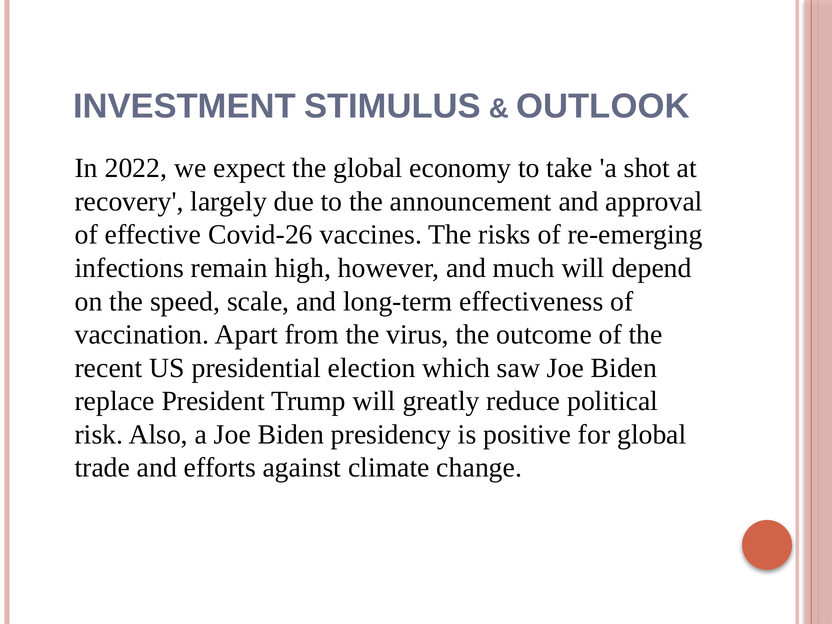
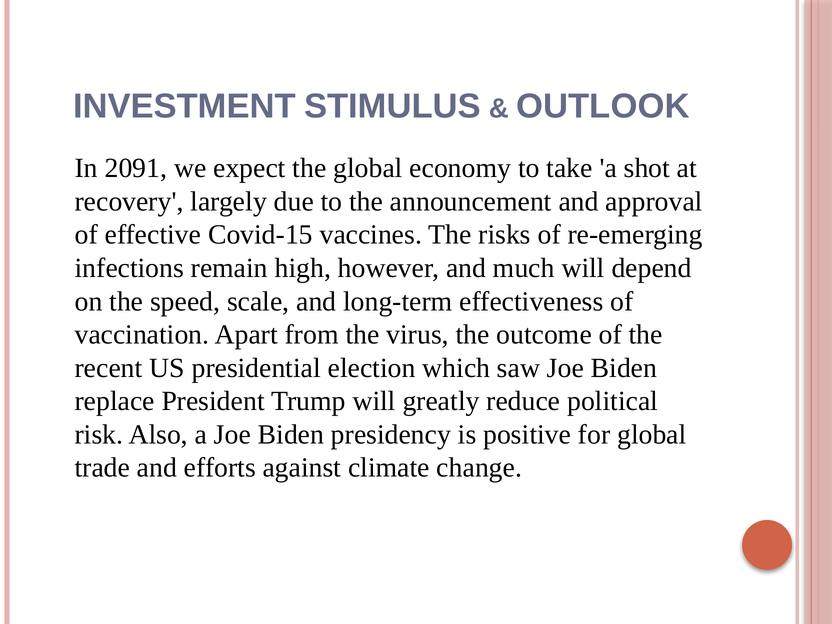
2022: 2022 -> 2091 (136, 168)
Covid-26: Covid-26 -> Covid-15 (260, 235)
